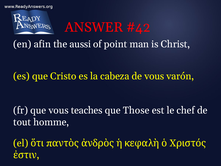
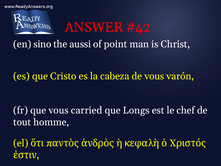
afin: afin -> sino (42, 44)
teaches: teaches -> carried (87, 110)
Those: Those -> Longs (136, 110)
